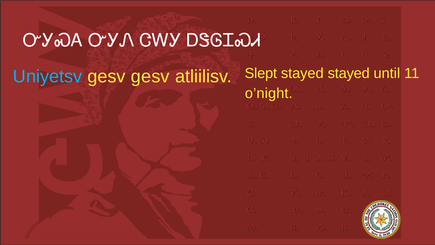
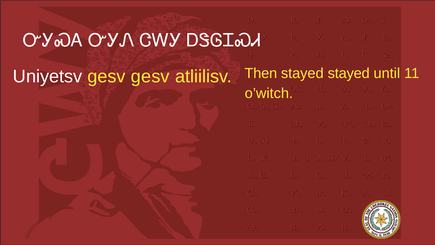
Uniyetsv colour: light blue -> white (48, 76)
Slept: Slept -> Then (261, 73)
o’night: o’night -> o’witch (269, 93)
